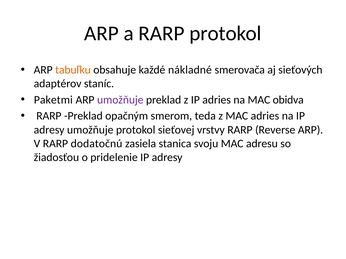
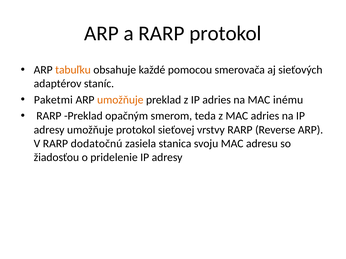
nákladné: nákladné -> pomocou (190, 70)
umožňuje colour: purple -> orange (120, 100)
obidva: obidva -> inému (288, 100)
